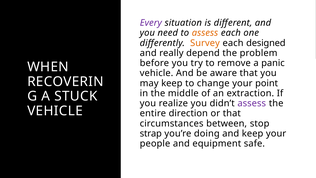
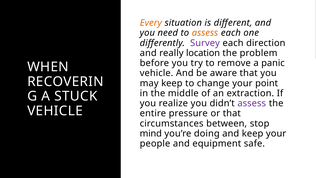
Every colour: purple -> orange (151, 23)
Survey colour: orange -> purple (205, 43)
designed: designed -> direction (266, 43)
depend: depend -> location (203, 53)
direction: direction -> pressure (188, 113)
strap: strap -> mind (151, 133)
